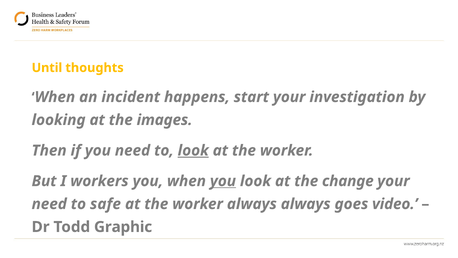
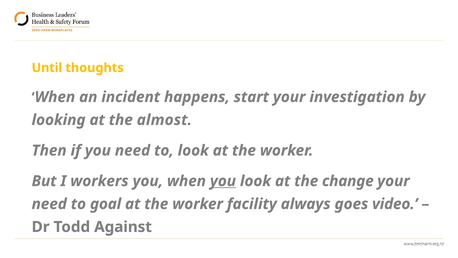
images: images -> almost (164, 120)
look underline: present -> none (193, 150)
safe: safe -> goal (106, 204)
worker always: always -> facility (252, 204)
Graphic: Graphic -> Against (123, 227)
